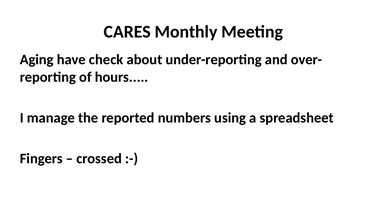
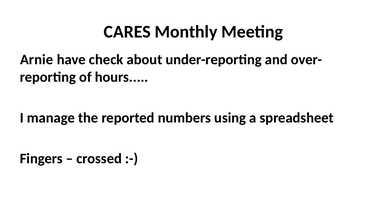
Aging: Aging -> Arnie (37, 60)
